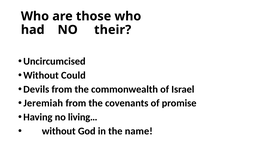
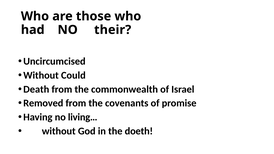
Devils: Devils -> Death (36, 89)
Jeremiah: Jeremiah -> Removed (43, 103)
name: name -> doeth (139, 131)
